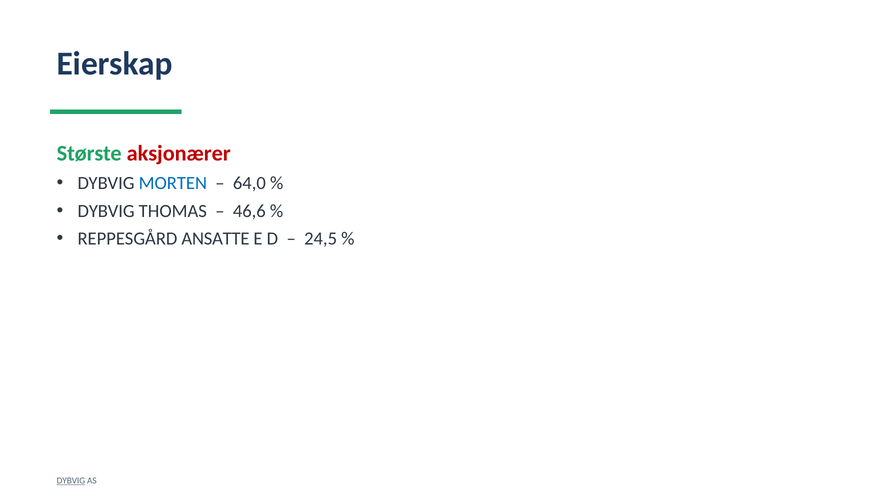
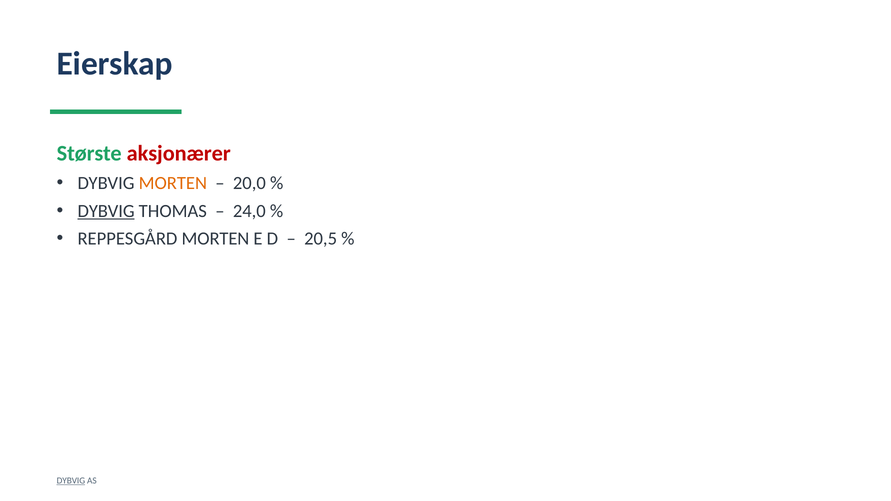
MORTEN colour: blue -> orange (173, 183)
64,0: 64,0 -> 20,0 (249, 183)
DYBVIG underline: none -> present (106, 211)
46,6: 46,6 -> 24,0 (249, 211)
REPPESGÅRD ANSATTE: ANSATTE -> MORTEN (215, 239)
24,5: 24,5 -> 20,5 (321, 239)
